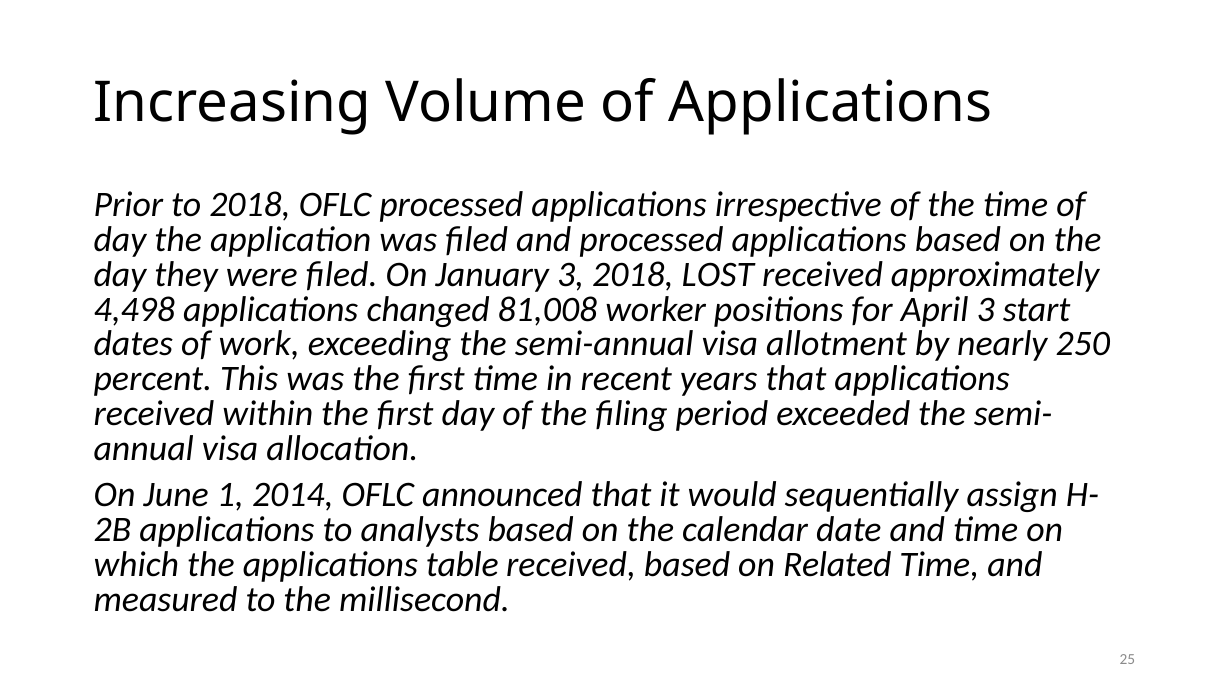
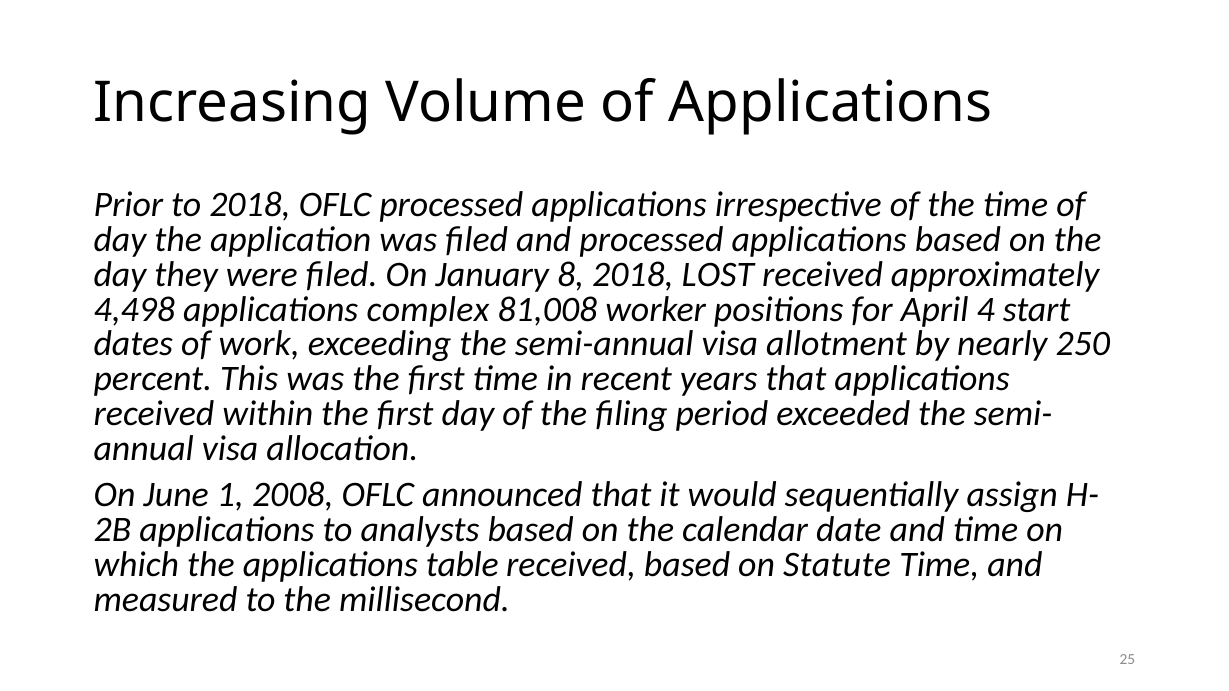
January 3: 3 -> 8 (571, 274)
changed: changed -> complex (428, 309)
April 3: 3 -> 4 (986, 309)
2014: 2014 -> 2008 (293, 495)
Related: Related -> Statute (837, 565)
